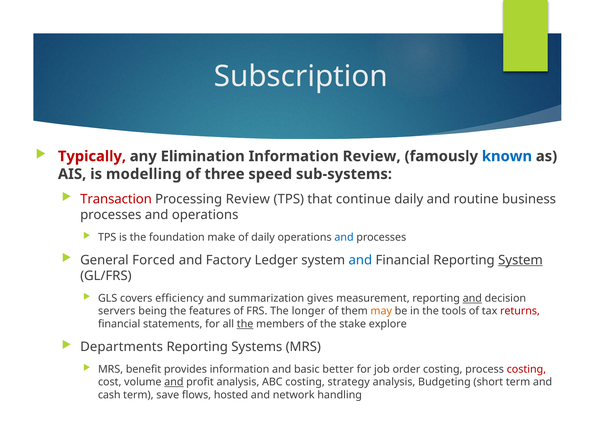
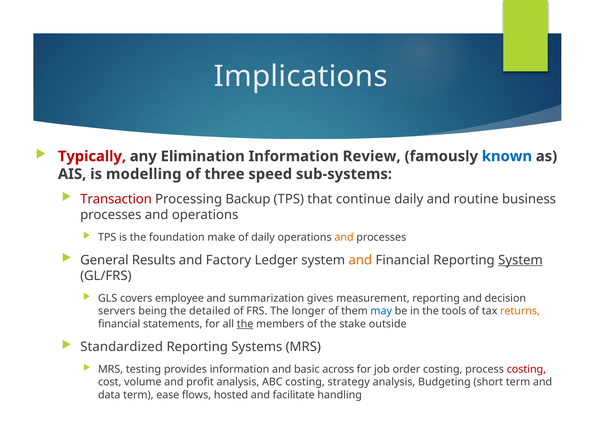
Subscription: Subscription -> Implications (301, 76)
Processing Review: Review -> Backup (248, 199)
and colour: blue -> orange (344, 238)
Forced: Forced -> Results (154, 260)
and colour: blue -> orange (360, 260)
efficiency: efficiency -> employee (180, 299)
and underline: present -> none (472, 299)
features: features -> detailed (210, 311)
may colour: orange -> blue (381, 311)
returns colour: red -> orange (520, 311)
explore: explore -> outside (388, 324)
Departments: Departments -> Standardized (122, 347)
benefit: benefit -> testing (143, 370)
better: better -> across (338, 370)
and underline: present -> none (174, 382)
cash: cash -> data (109, 395)
save: save -> ease (168, 395)
network: network -> facilitate (294, 395)
